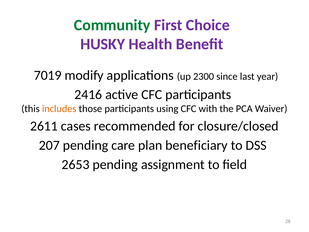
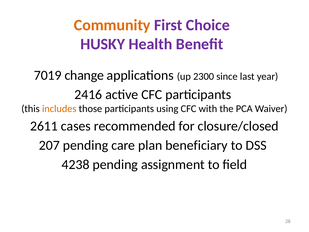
Community colour: green -> orange (112, 25)
modify: modify -> change (84, 75)
2653: 2653 -> 4238 (76, 164)
